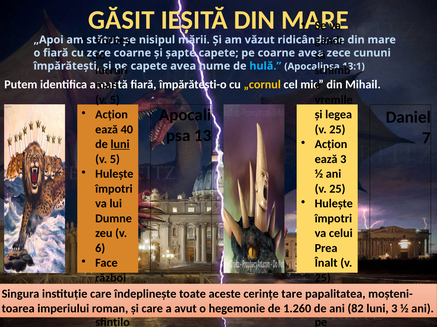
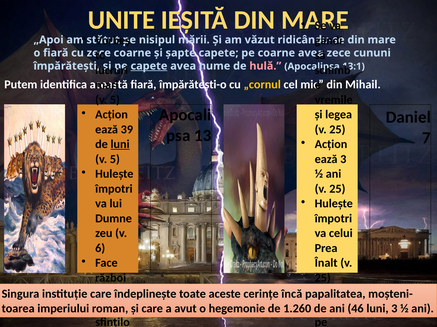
GĂSIT: GĂSIT -> UNITE (122, 20)
capete underline: none -> present (149, 66)
hulă colour: light blue -> pink (265, 66)
40: 40 -> 39 (127, 130)
tare: tare -> încă (292, 295)
82: 82 -> 46 (356, 309)
